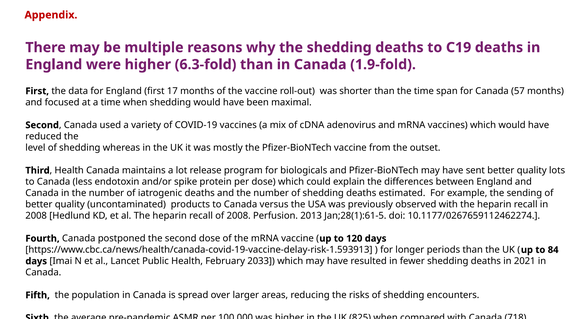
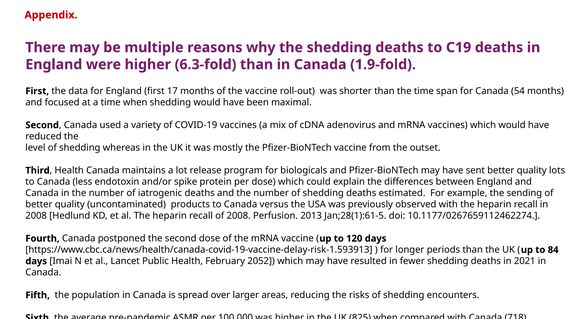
57: 57 -> 54 (518, 91)
2033: 2033 -> 2052 (261, 261)
